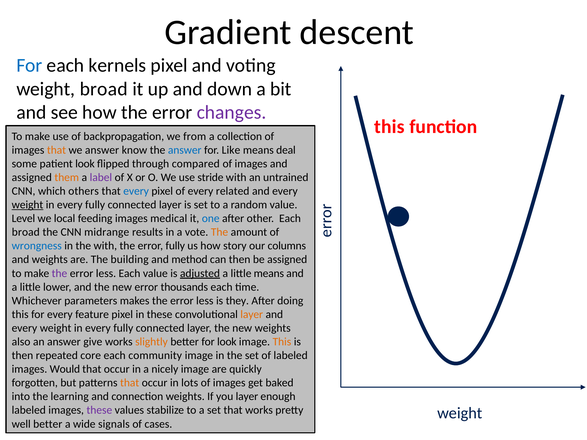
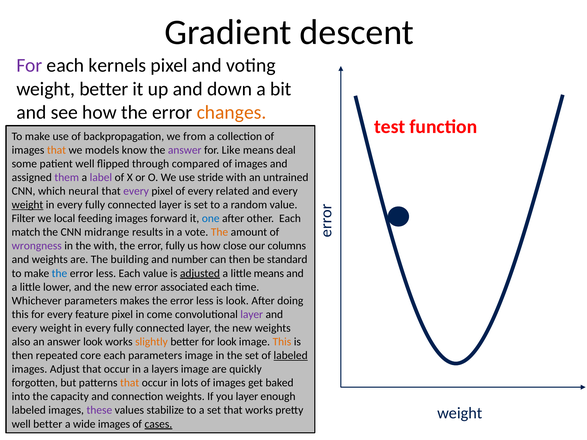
For colour: blue -> purple (29, 65)
weight broad: broad -> better (104, 89)
changes colour: purple -> orange (232, 112)
this: this -> test (390, 127)
we answer: answer -> models (102, 150)
answer colour: blue -> purple (185, 150)
patient look: look -> well (85, 164)
them colour: orange -> purple (67, 177)
others: others -> neural (84, 191)
every colour: blue -> purple (136, 191)
Level: Level -> Filter (23, 219)
medical: medical -> forward (169, 219)
broad: broad -> match (26, 232)
wrongness colour: blue -> purple (37, 246)
story: story -> close (235, 246)
method: method -> number (189, 260)
be assigned: assigned -> standard (287, 260)
the colour: purple -> blue (59, 273)
thousands: thousands -> associated (184, 287)
is they: they -> look (237, 301)
in these: these -> come (160, 315)
layer colour: orange -> purple (252, 315)
answer give: give -> look (93, 342)
each community: community -> parameters (155, 356)
labeled underline: none -> present (291, 356)
Would: Would -> Adjust (65, 369)
nicely: nicely -> layers (165, 369)
learning: learning -> capacity (70, 397)
wide signals: signals -> images (114, 424)
cases underline: none -> present (158, 424)
